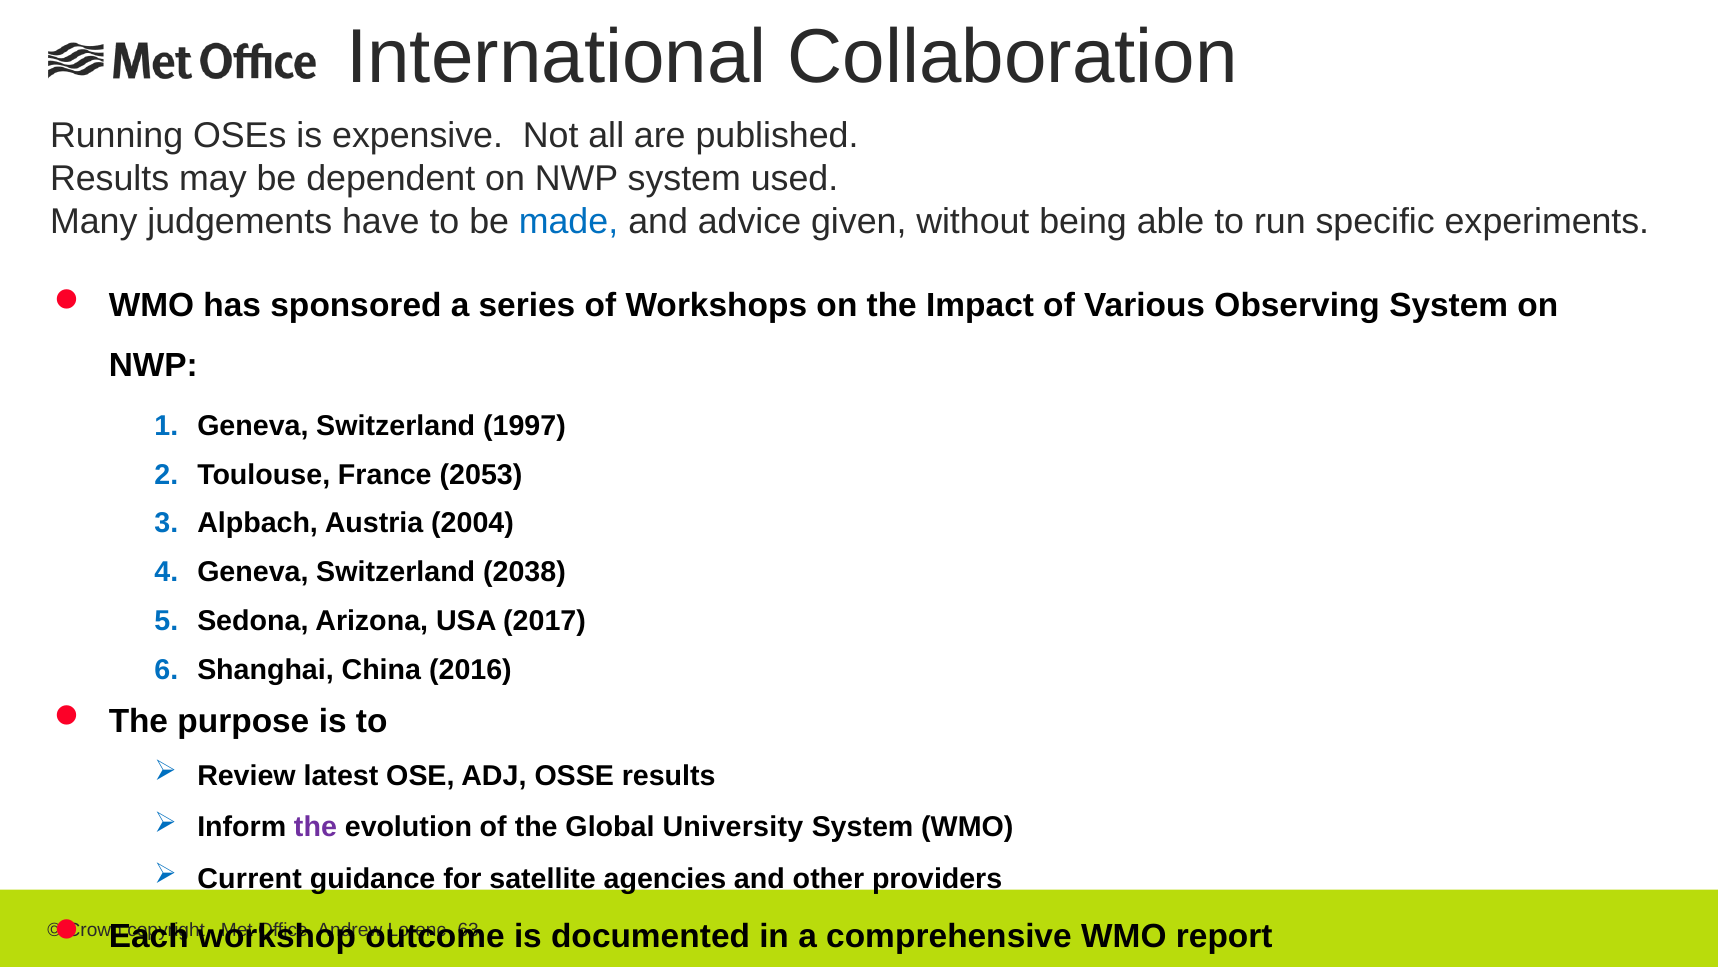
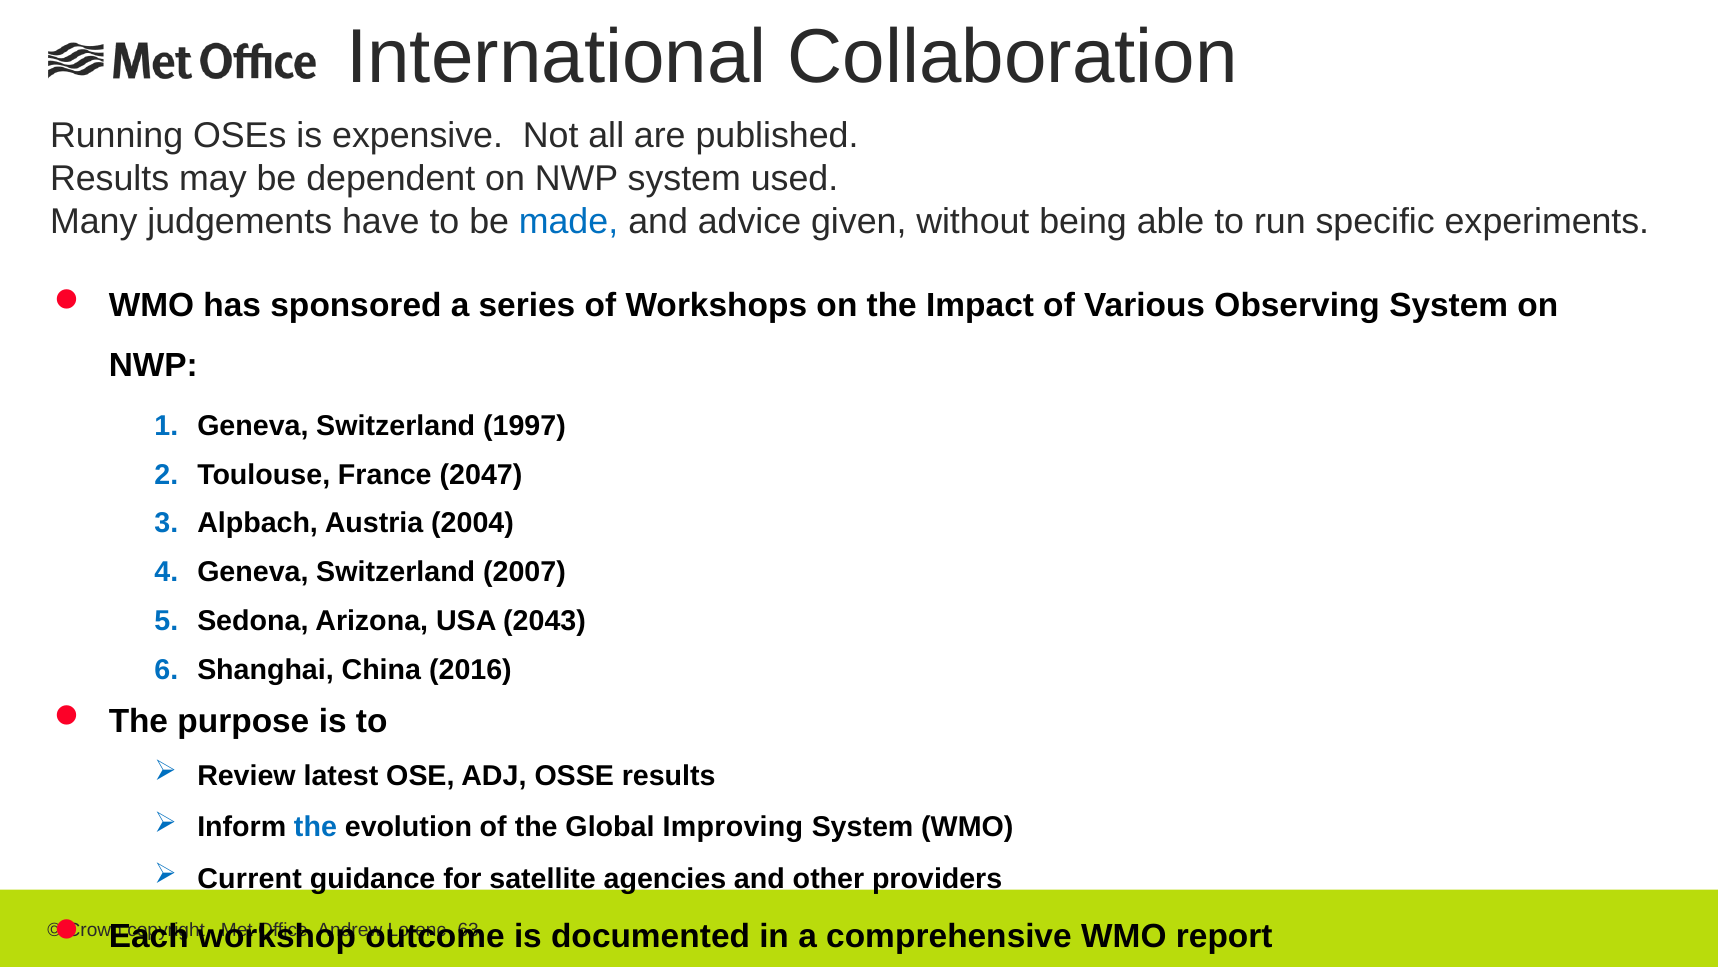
2053: 2053 -> 2047 (481, 475)
2038: 2038 -> 2007 (524, 572)
2017: 2017 -> 2043 (545, 621)
the colour: purple -> blue (315, 827)
University: University -> Improving (733, 827)
